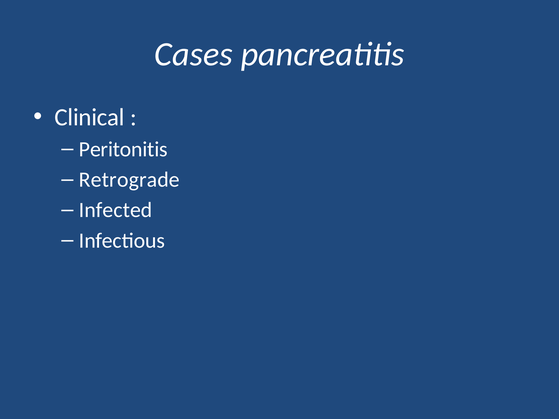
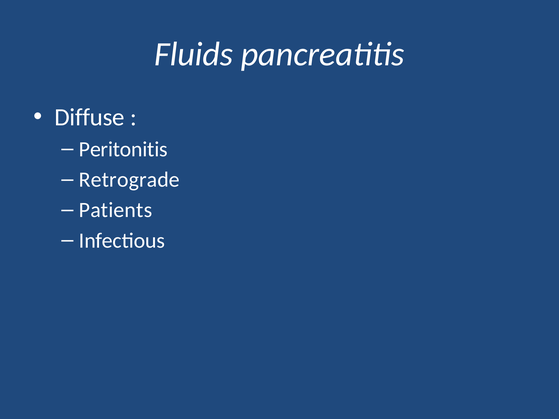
Cases: Cases -> Fluids (194, 54)
Clinical: Clinical -> Diffuse (90, 117)
Infected: Infected -> Patients (116, 210)
